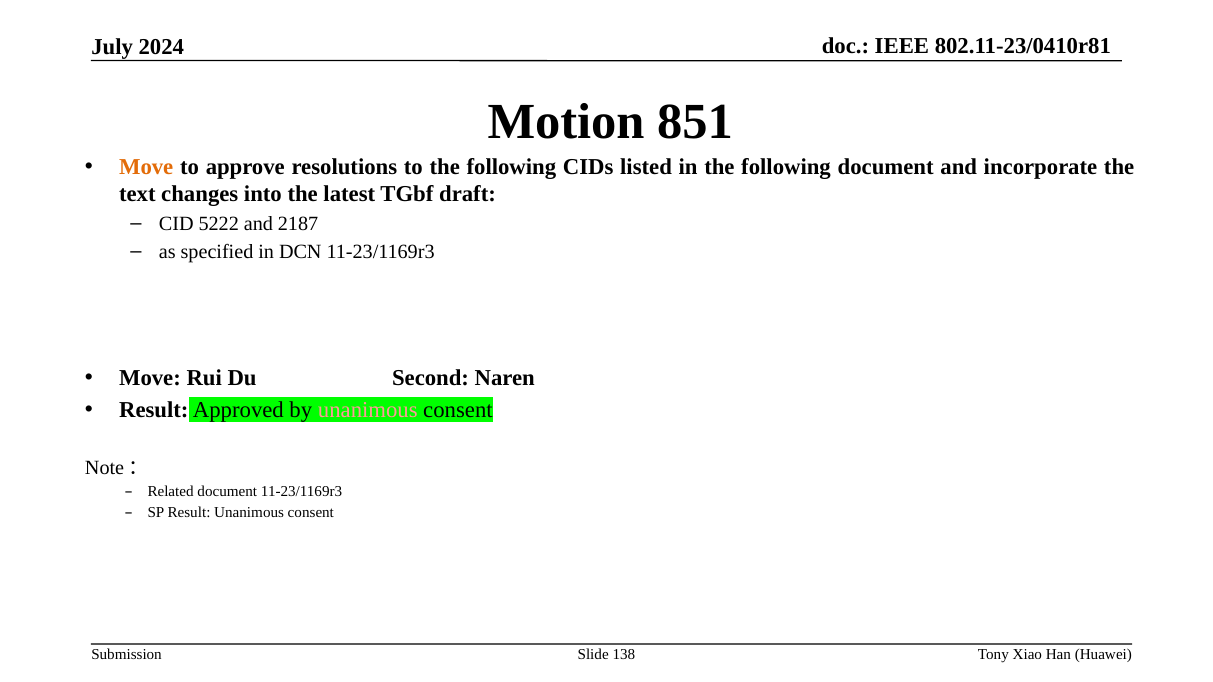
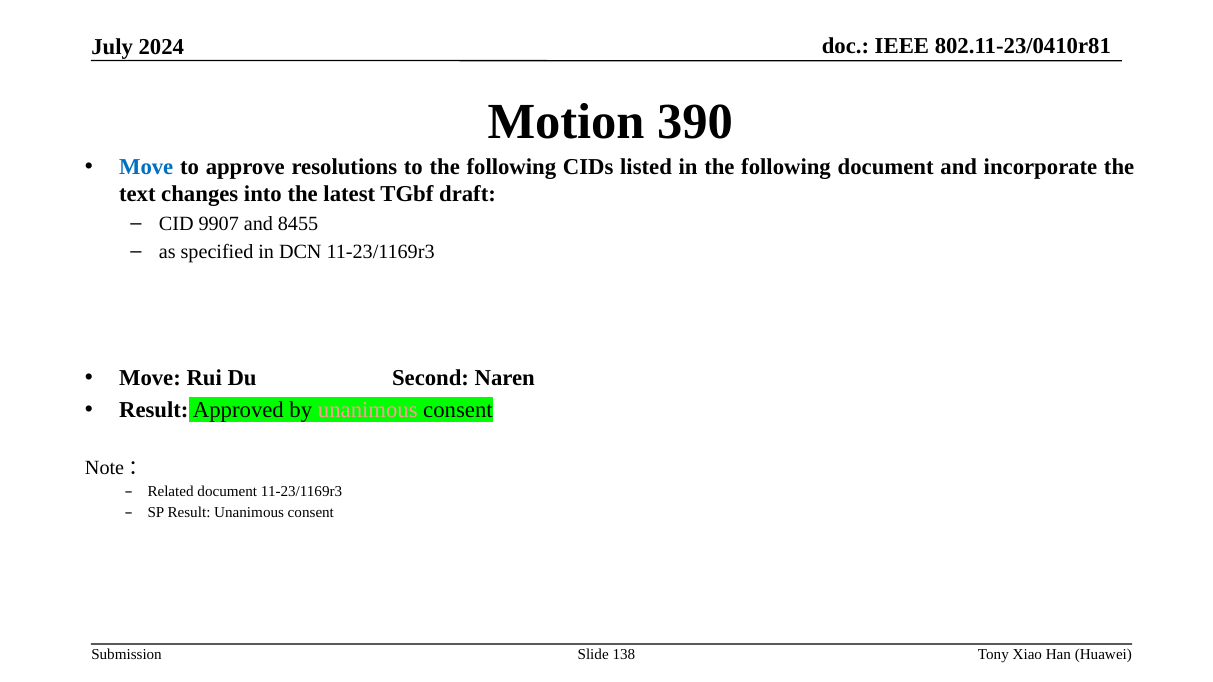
851: 851 -> 390 (695, 122)
Move colour: orange -> blue (146, 167)
5222: 5222 -> 9907 (219, 224)
2187: 2187 -> 8455 (298, 224)
